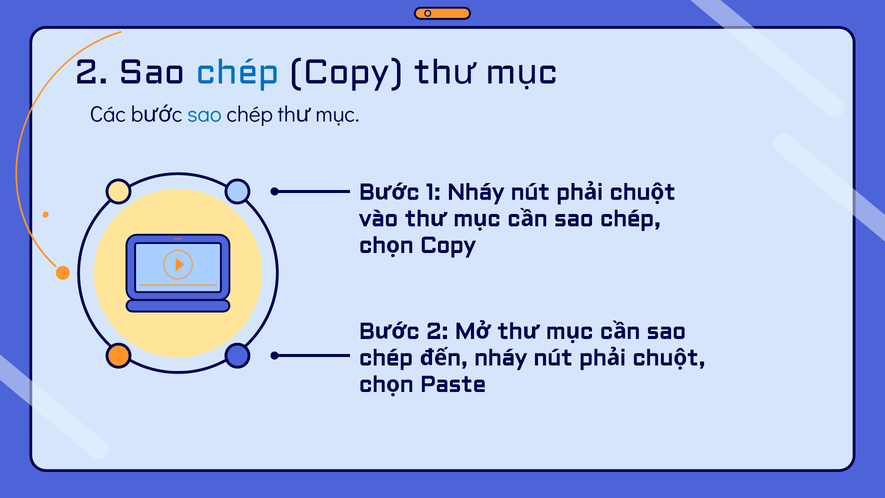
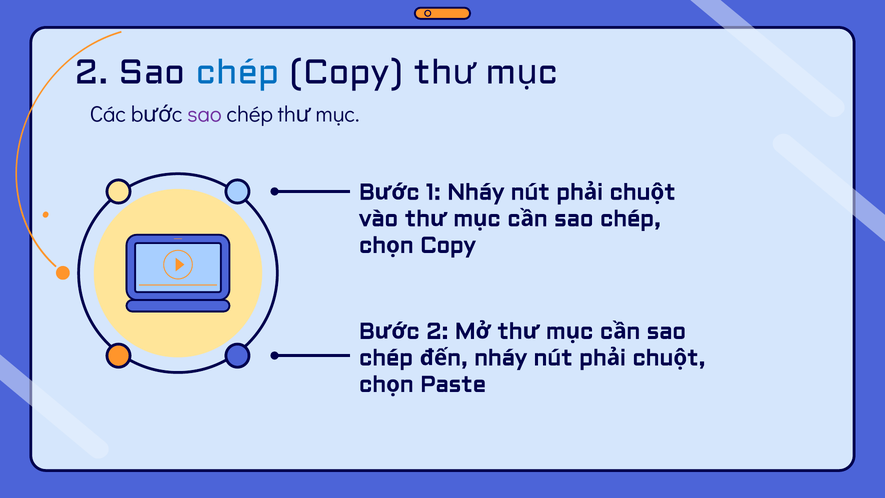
sao colour: blue -> purple (205, 115)
